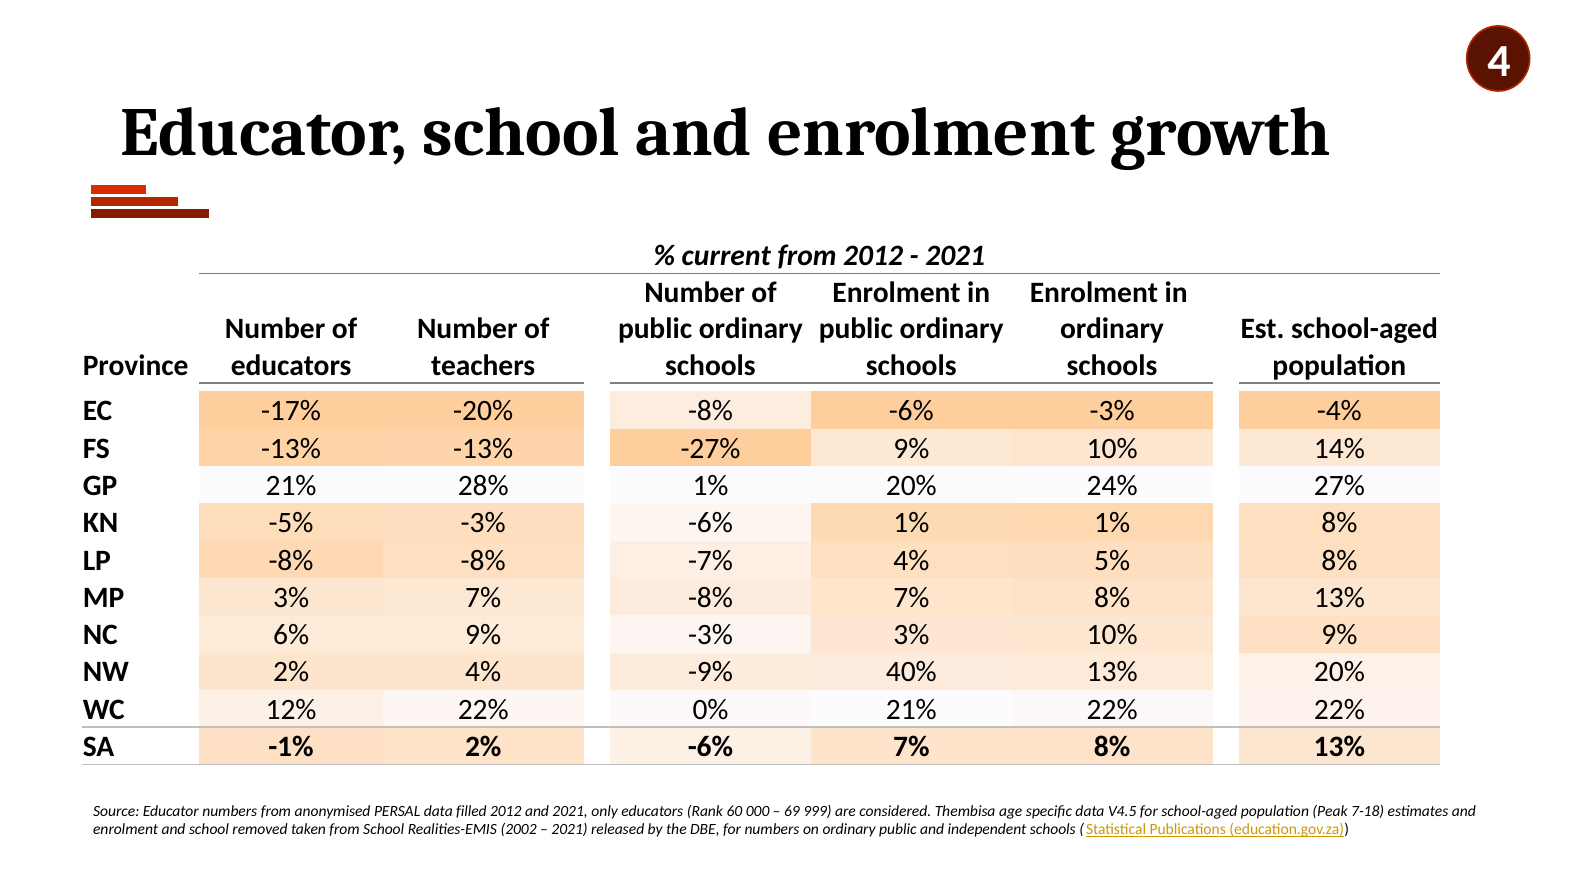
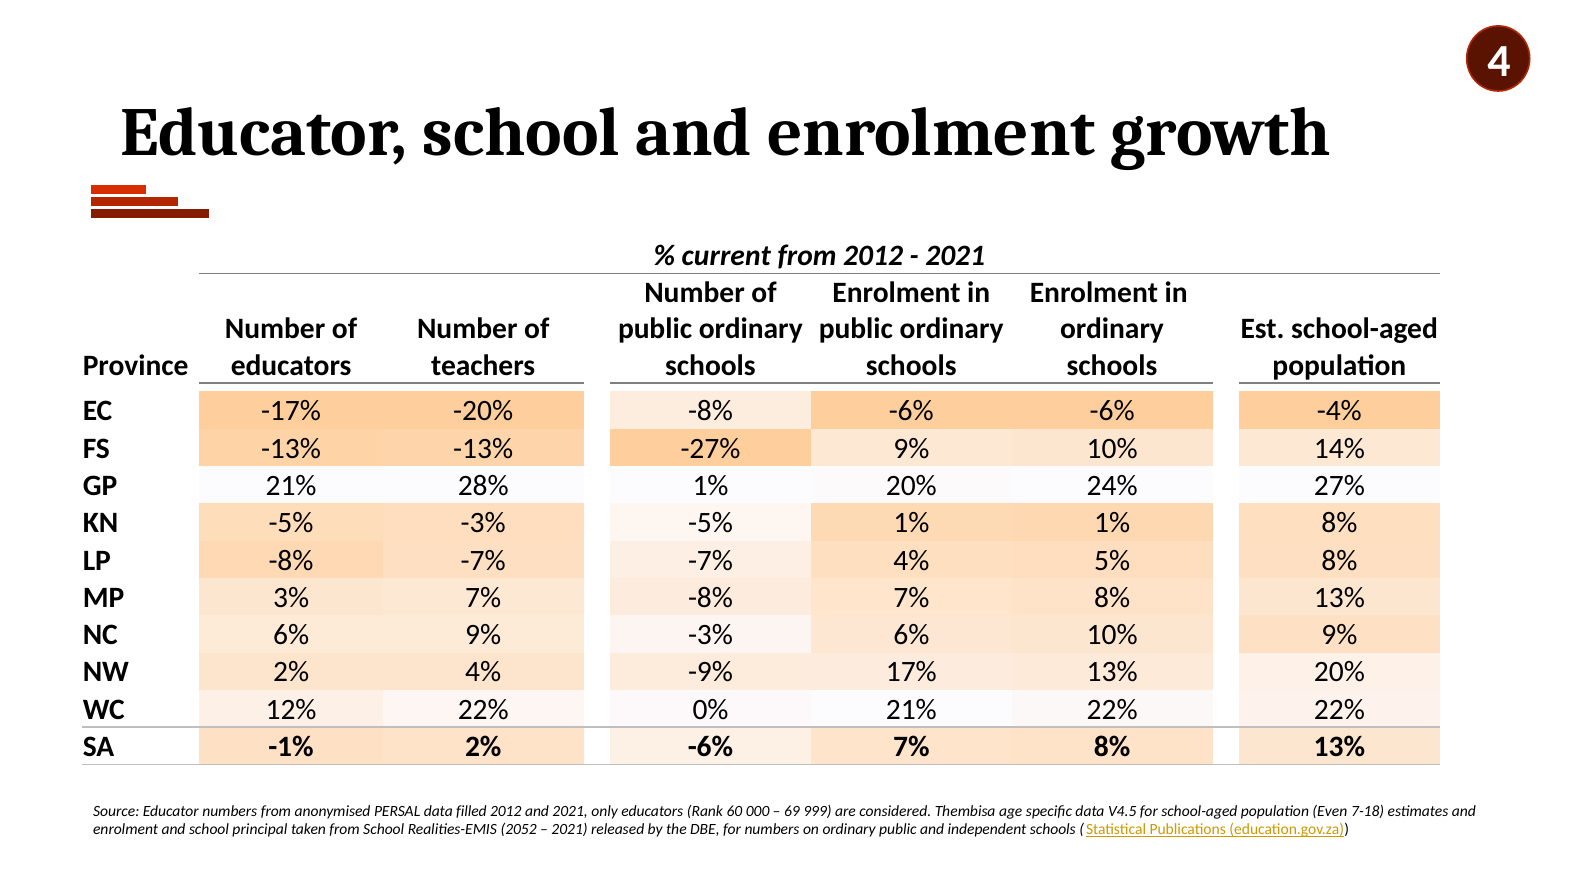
-6% -3%: -3% -> -6% (1112, 411)
-3% -6%: -6% -> -5% (710, 523)
-8% -8%: -8% -> -7% (483, 560)
-3% 3%: 3% -> 6% (911, 635)
40%: 40% -> 17% (911, 672)
Peak: Peak -> Even (1330, 811)
removed: removed -> principal (260, 830)
2002: 2002 -> 2052 (519, 830)
